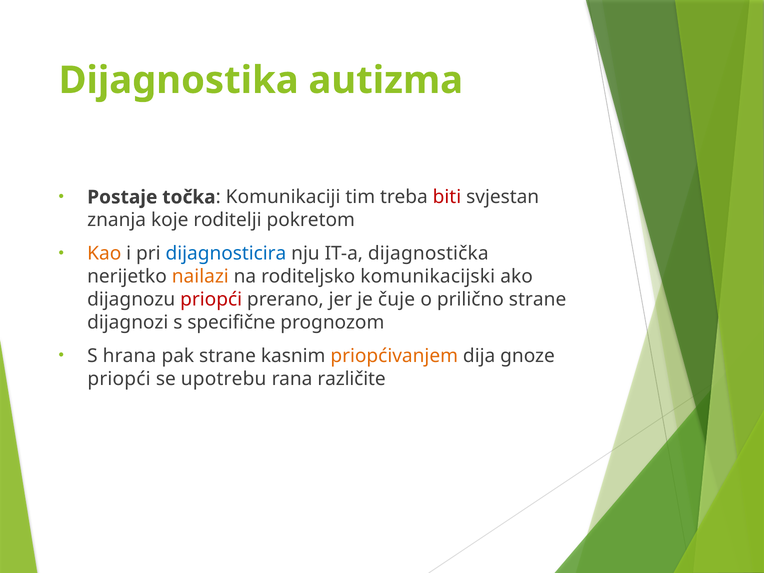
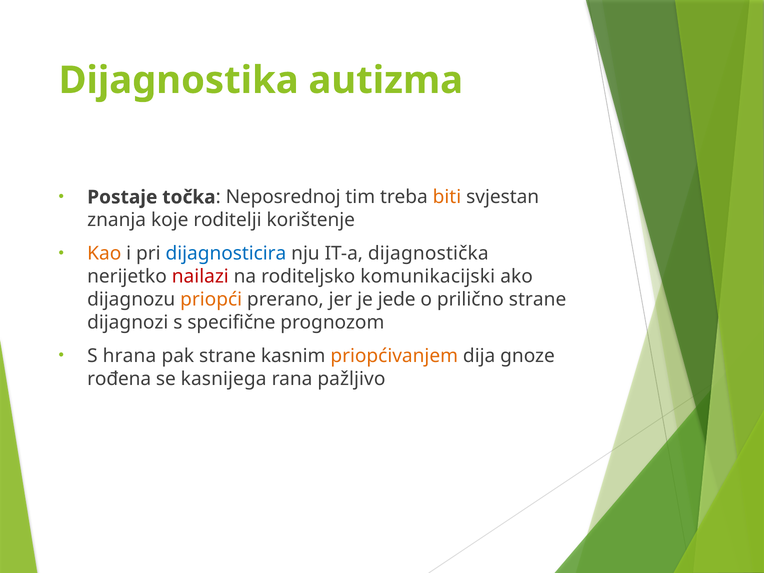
Komunikaciji: Komunikaciji -> Neposrednoj (283, 197)
biti colour: red -> orange (447, 197)
pokretom: pokretom -> korištenje (311, 220)
nailazi colour: orange -> red (200, 277)
priopći colour: red -> orange (211, 299)
čuje: čuje -> jede (397, 299)
priopći: priopći -> rođena (119, 379)
upotrebu: upotrebu -> kasnijega (224, 379)
različite: različite -> pažljivo (351, 379)
